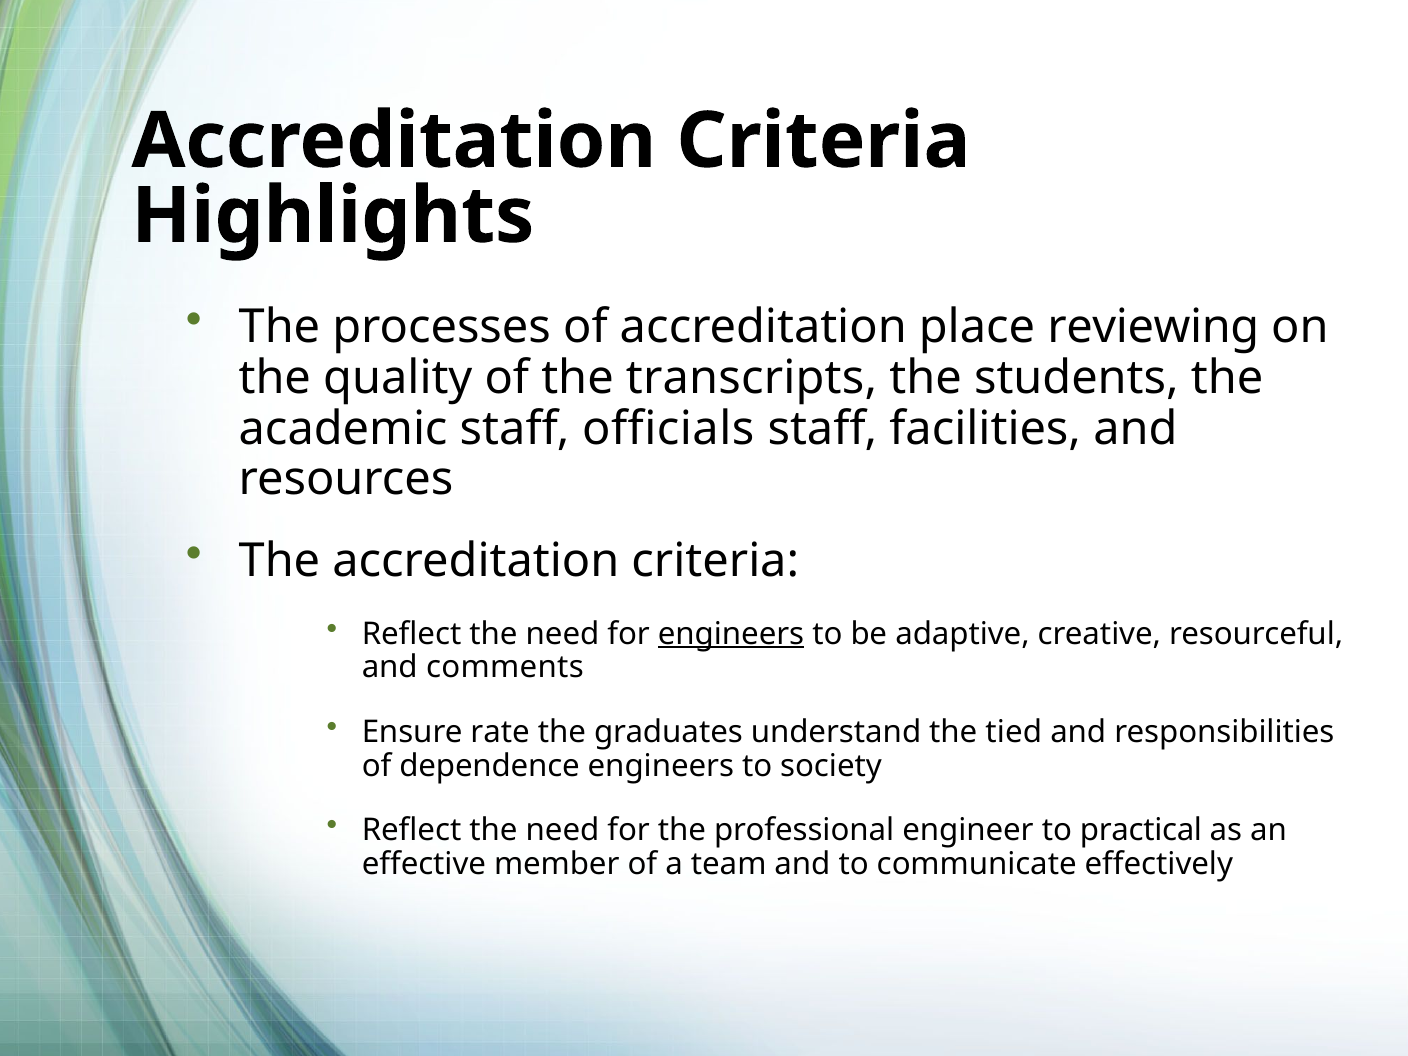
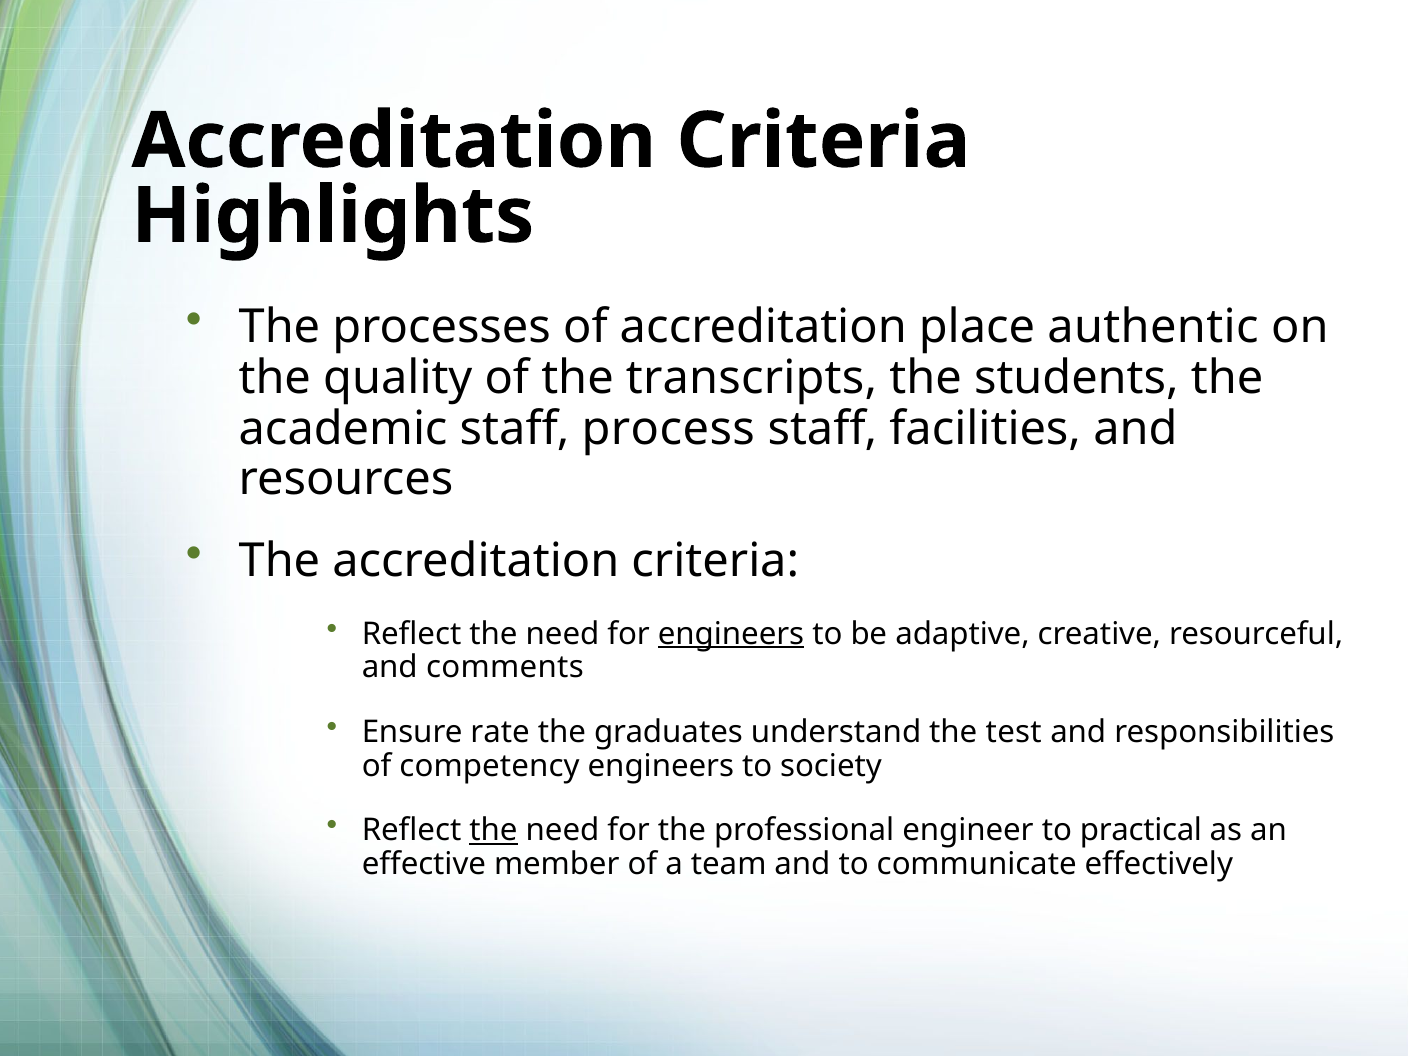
reviewing: reviewing -> authentic (1153, 327)
officials: officials -> process (668, 429)
tied: tied -> test (1014, 732)
dependence: dependence -> competency (489, 766)
the underline: none -> present (494, 830)
